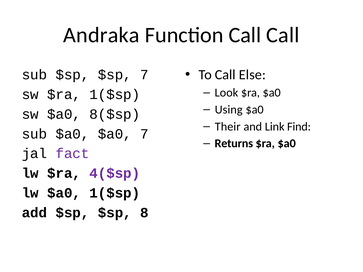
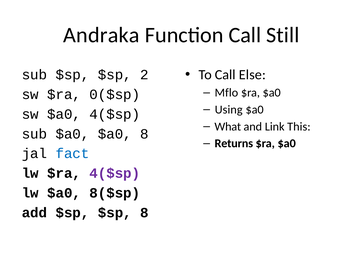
Call Call: Call -> Still (283, 35)
$sp 7: 7 -> 2 (144, 75)
Look: Look -> Mflo (226, 93)
$ra 1($sp: 1($sp -> 0($sp (115, 95)
$a0 8($sp: 8($sp -> 4($sp (115, 114)
Their: Their -> What (228, 127)
Find: Find -> This (299, 127)
$a0 7: 7 -> 8 (144, 134)
fact colour: purple -> blue (72, 154)
$a0 1($sp: 1($sp -> 8($sp (115, 193)
